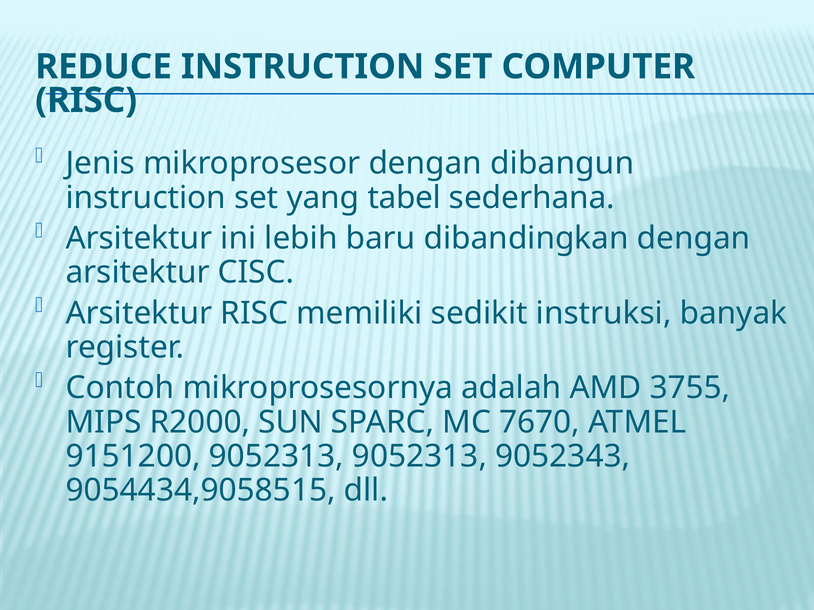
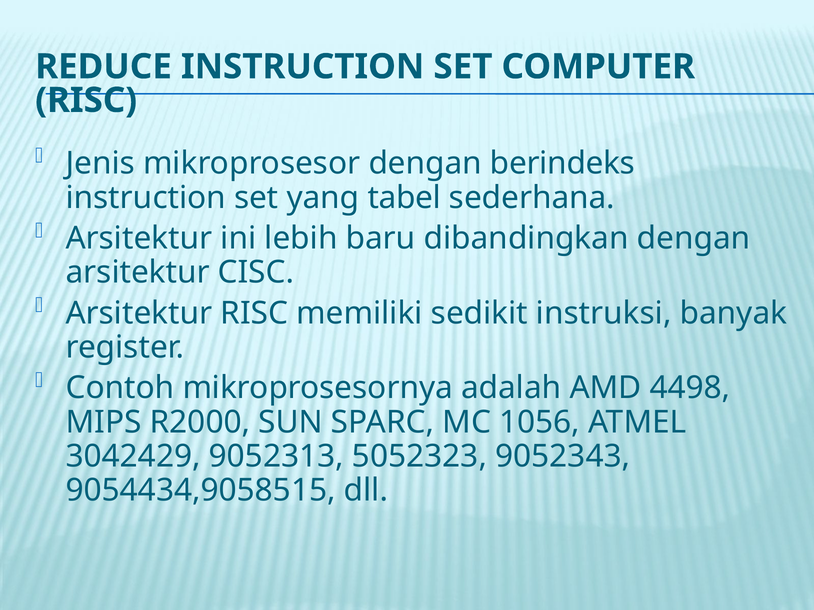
dibangun: dibangun -> berindeks (562, 164)
3755: 3755 -> 4498 (690, 388)
7670: 7670 -> 1056 (540, 422)
9151200: 9151200 -> 3042429 (133, 457)
9052313 9052313: 9052313 -> 5052323 (420, 457)
